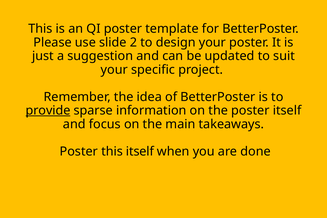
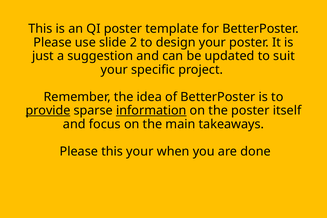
information underline: none -> present (151, 110)
Poster: Poster -> Please (79, 151)
this itself: itself -> your (140, 151)
